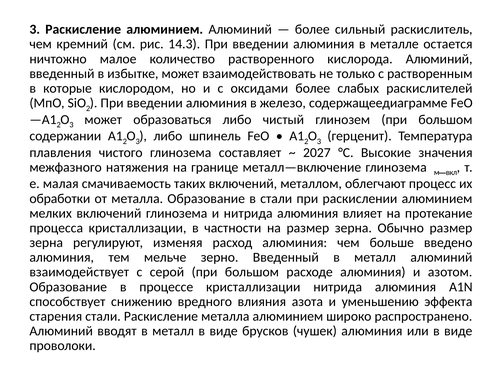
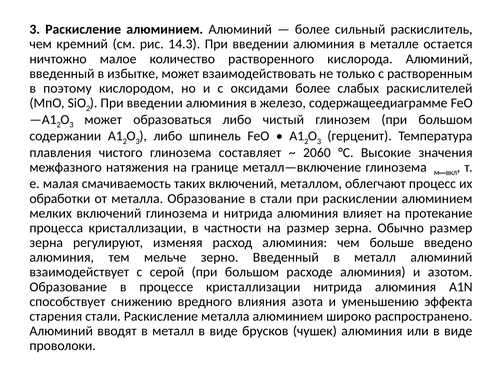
которые: которые -> поэтому (67, 88)
2027: 2027 -> 2060 (317, 153)
